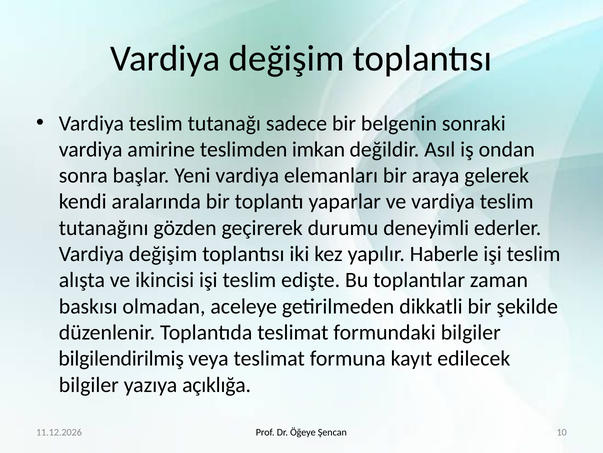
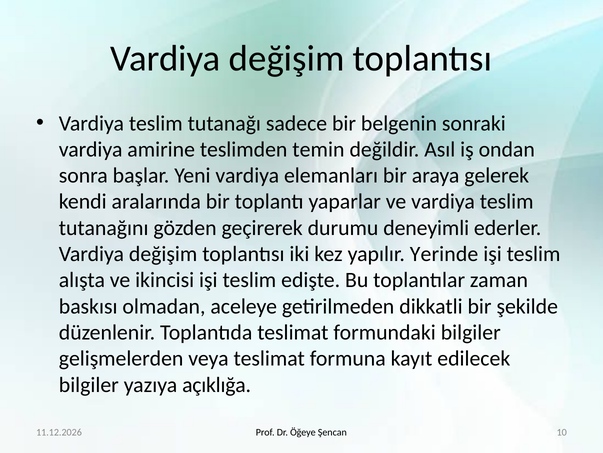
imkan: imkan -> temin (318, 149)
Haberle: Haberle -> Yerinde (444, 254)
bilgilendirilmiş: bilgilendirilmiş -> gelişmelerden (121, 358)
